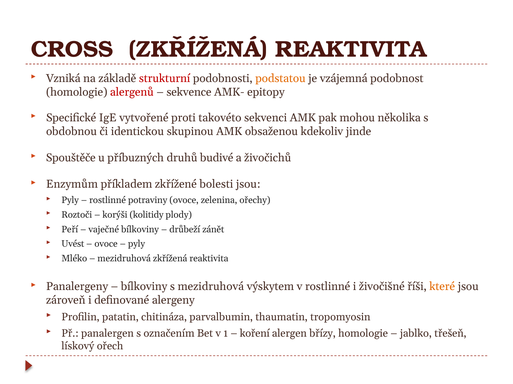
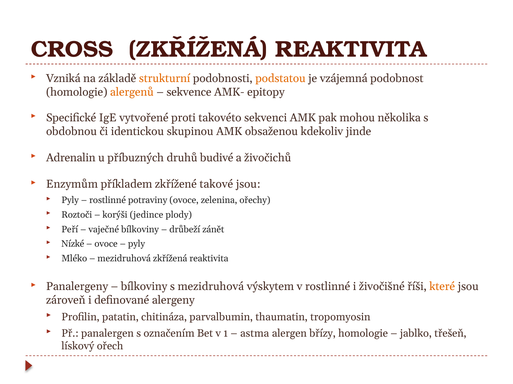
strukturní colour: red -> orange (165, 79)
alergenů colour: red -> orange (132, 92)
Spouštěče: Spouštěče -> Adrenalin (71, 158)
bolesti: bolesti -> takové (216, 185)
kolitidy: kolitidy -> jedince (147, 215)
Uvést: Uvést -> Nízké (73, 244)
koření: koření -> astma (255, 334)
